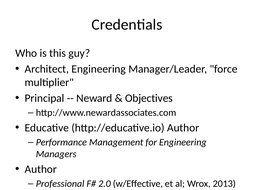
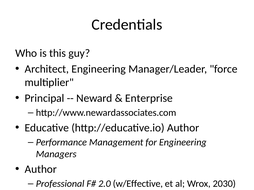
Objectives: Objectives -> Enterprise (149, 98)
2013: 2013 -> 2030 (224, 184)
